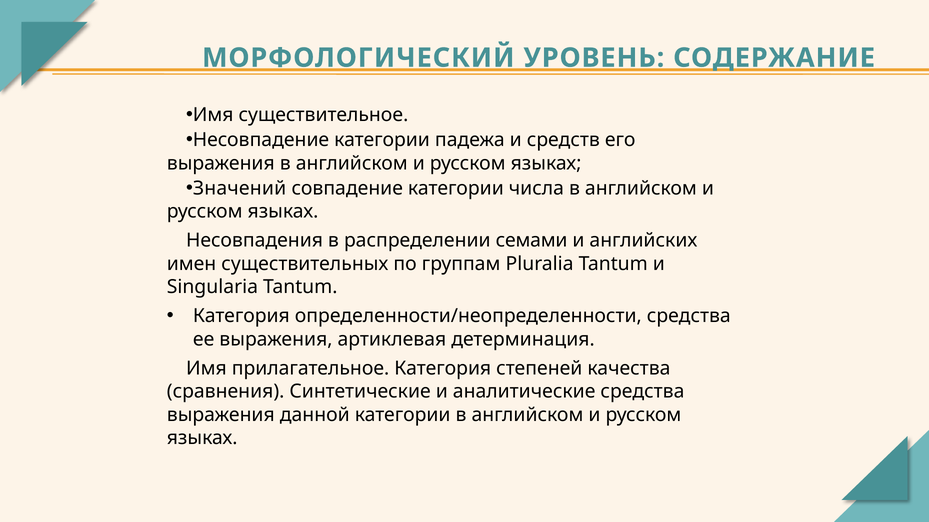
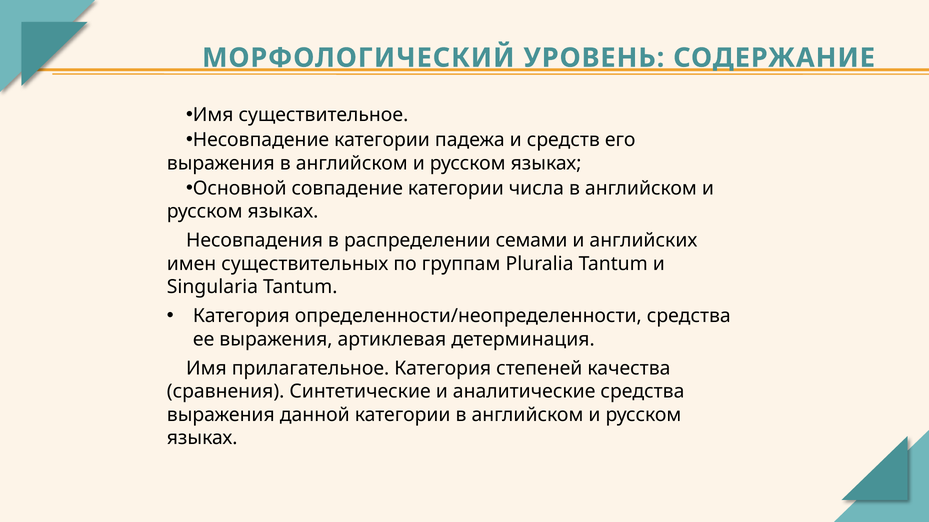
Значений: Значений -> Основной (240, 189)
